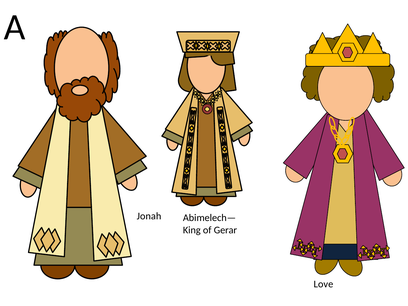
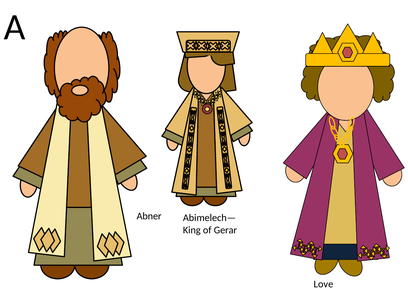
Jonah: Jonah -> Abner (149, 216)
